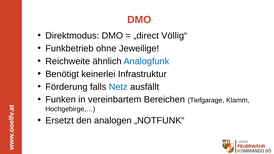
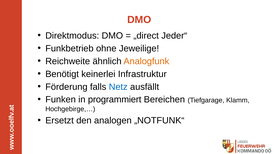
Völlig“: Völlig“ -> Jeder“ (174, 36)
Analogfunk colour: blue -> orange (146, 61)
vereinbartem: vereinbartem -> programmiert (115, 100)
